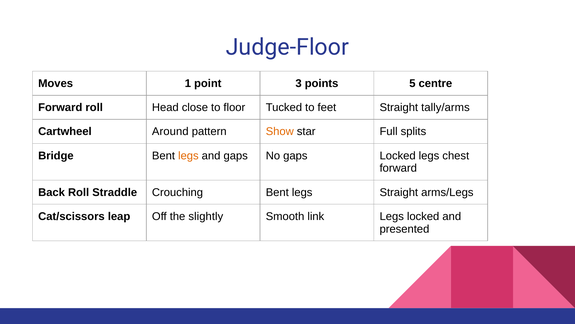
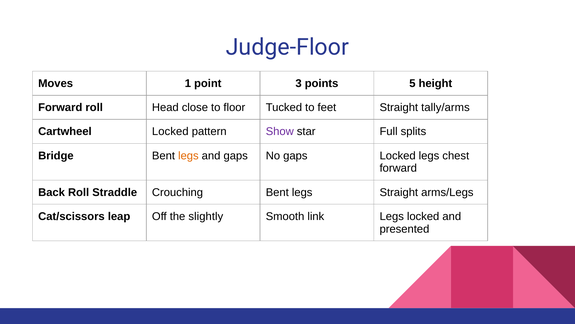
centre: centre -> height (435, 83)
Cartwheel Around: Around -> Locked (170, 131)
Show colour: orange -> purple (280, 131)
